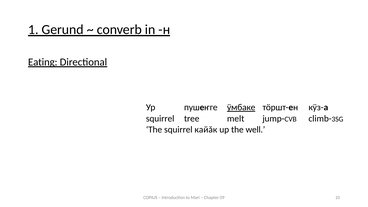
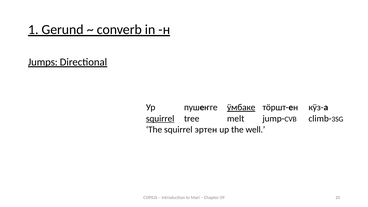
Eating: Eating -> Jumps (43, 62)
squirrel underline: none -> present (160, 118)
кайăк: кайăк -> эртен (206, 130)
